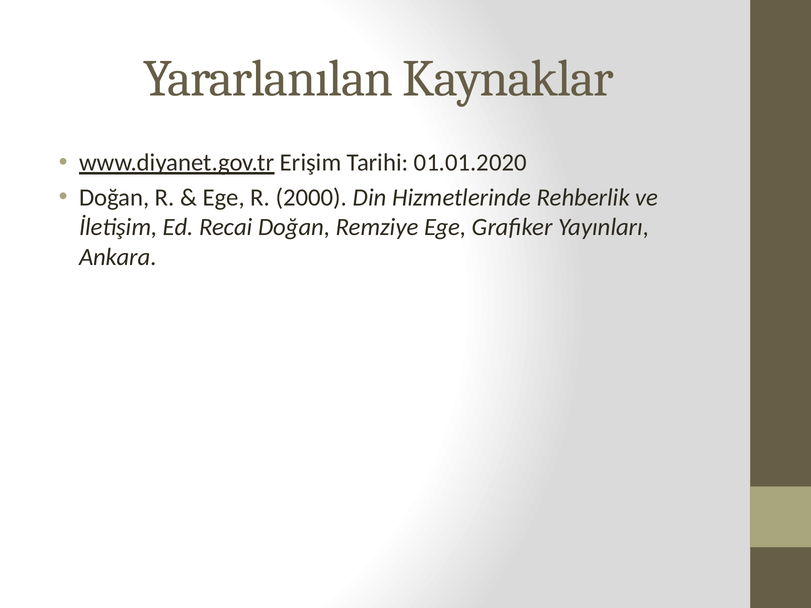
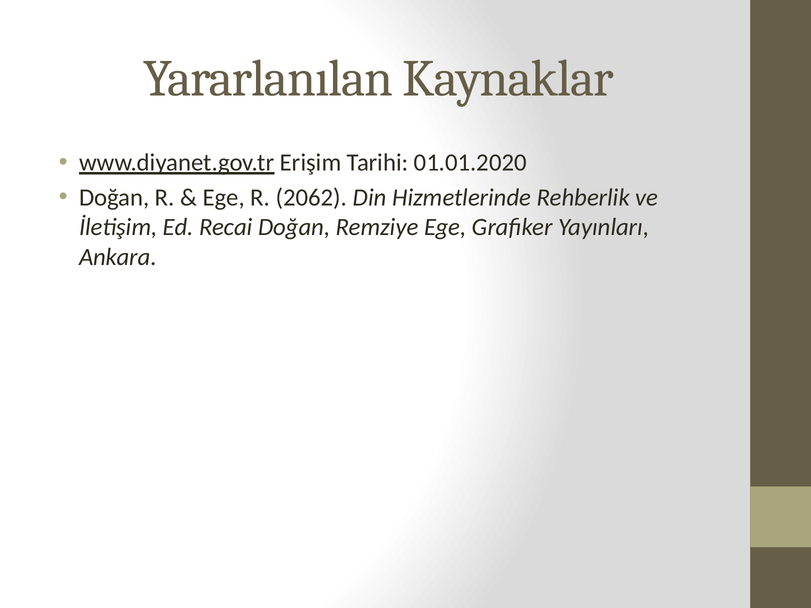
2000: 2000 -> 2062 (311, 198)
